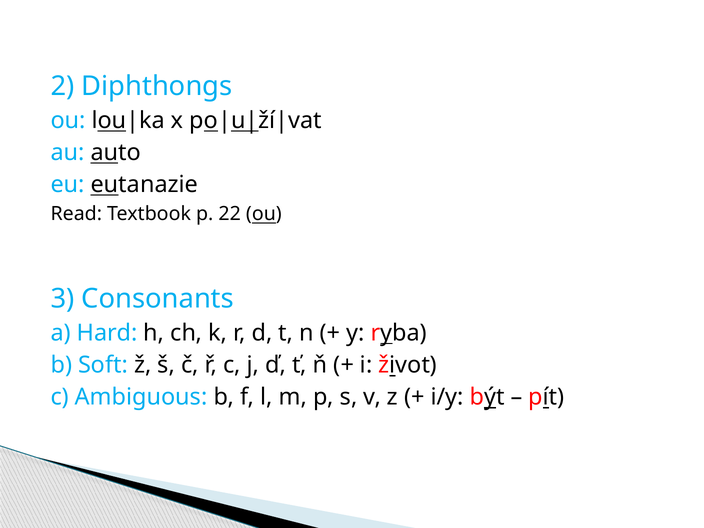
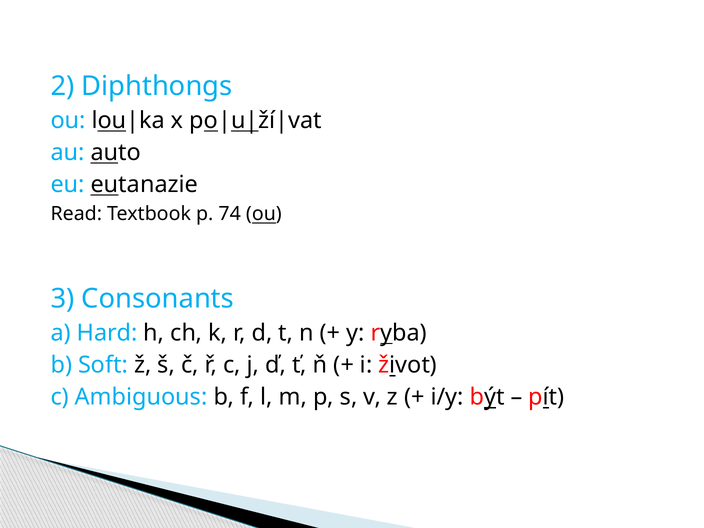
22: 22 -> 74 (230, 214)
